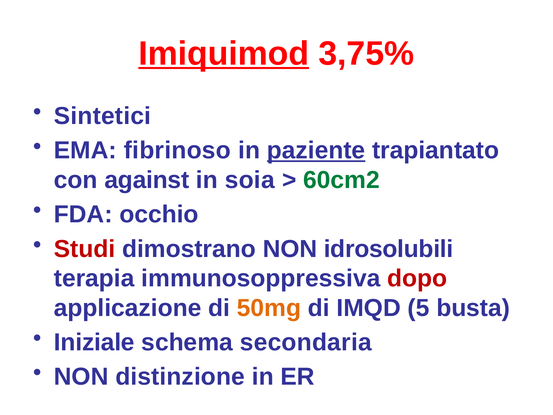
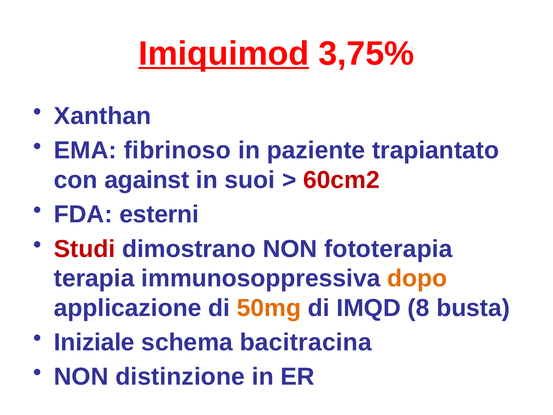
Sintetici: Sintetici -> Xanthan (103, 116)
paziente underline: present -> none (316, 150)
soia: soia -> suoi (250, 180)
60cm2 colour: green -> red (341, 180)
occhio: occhio -> esterni (159, 214)
idrosolubili: idrosolubili -> fototerapia (388, 249)
dopo colour: red -> orange (417, 278)
5: 5 -> 8 (419, 308)
secondaria: secondaria -> bacitracina (306, 342)
